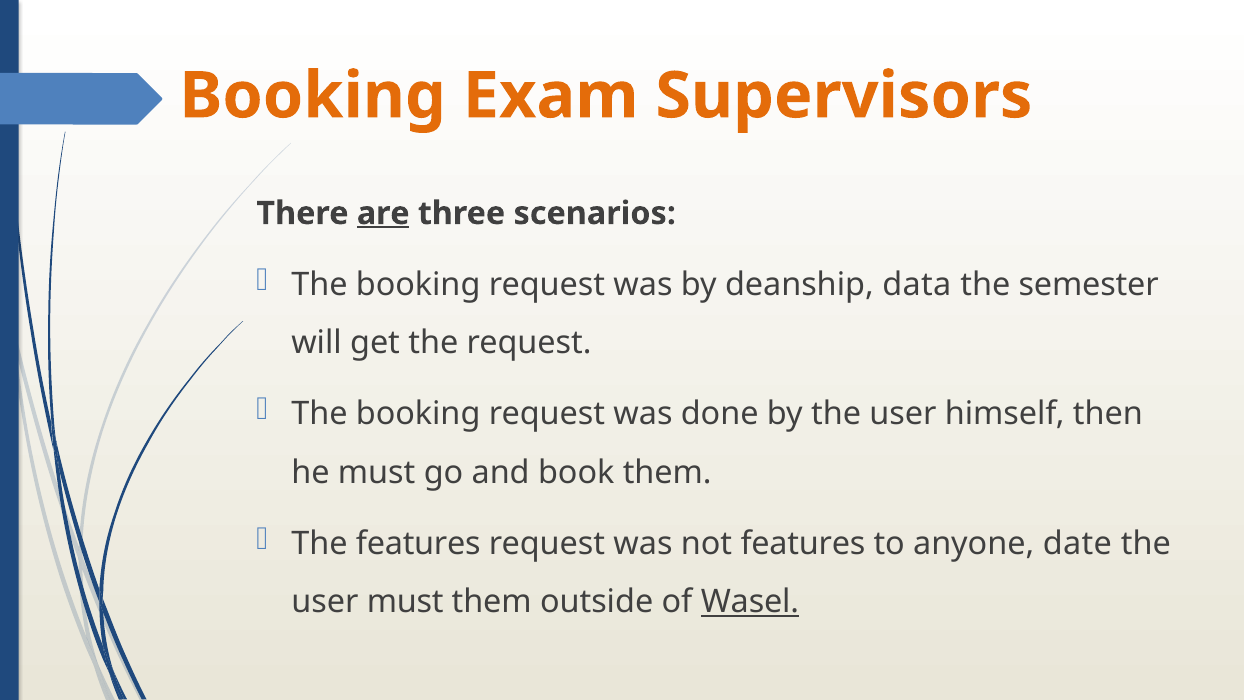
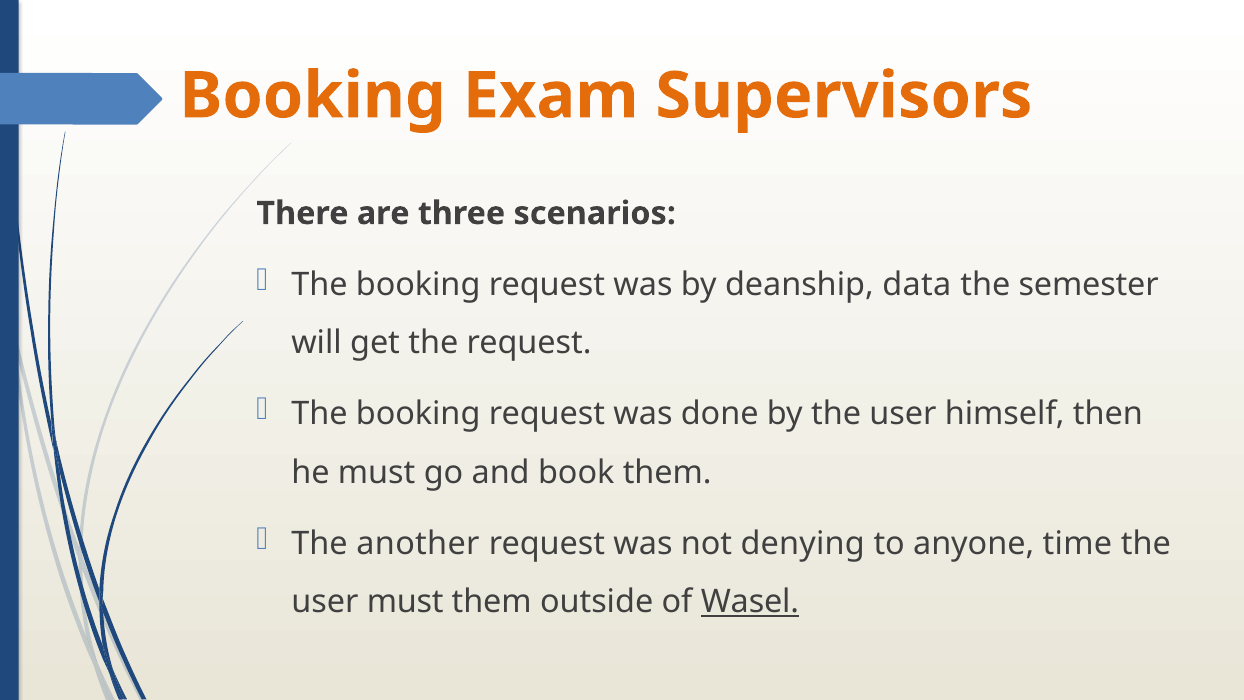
are underline: present -> none (383, 213)
The features: features -> another (418, 544)
not features: features -> denying (803, 544)
date: date -> time (1077, 544)
